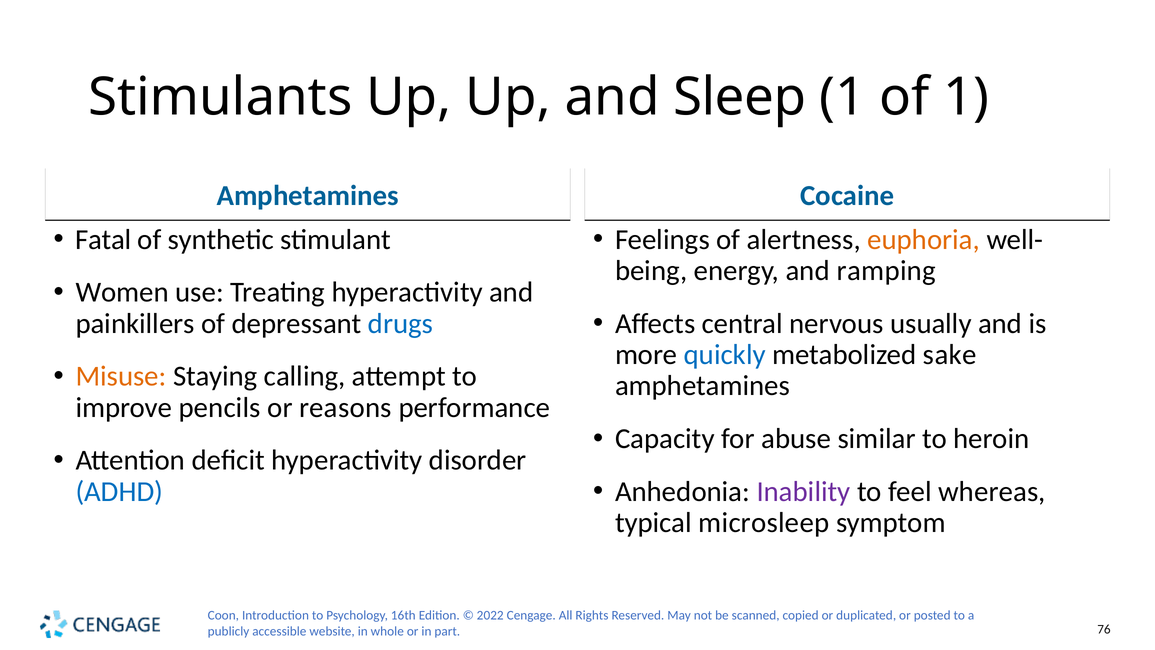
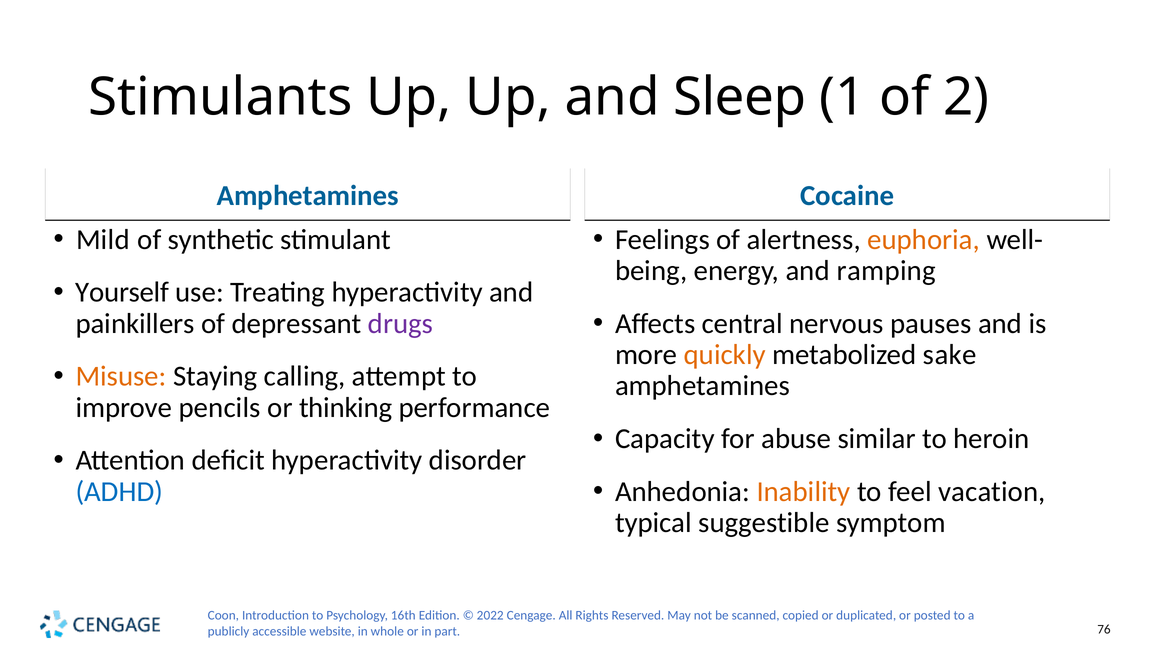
of 1: 1 -> 2 (966, 97)
Fatal: Fatal -> Mild (103, 239)
Women: Women -> Yourself (122, 292)
usually: usually -> pauses (931, 323)
drugs colour: blue -> purple (401, 323)
quickly colour: blue -> orange (725, 355)
reasons: reasons -> thinking (346, 407)
Inability colour: purple -> orange (803, 491)
whereas: whereas -> vacation (992, 491)
microsleep: microsleep -> suggestible (764, 523)
